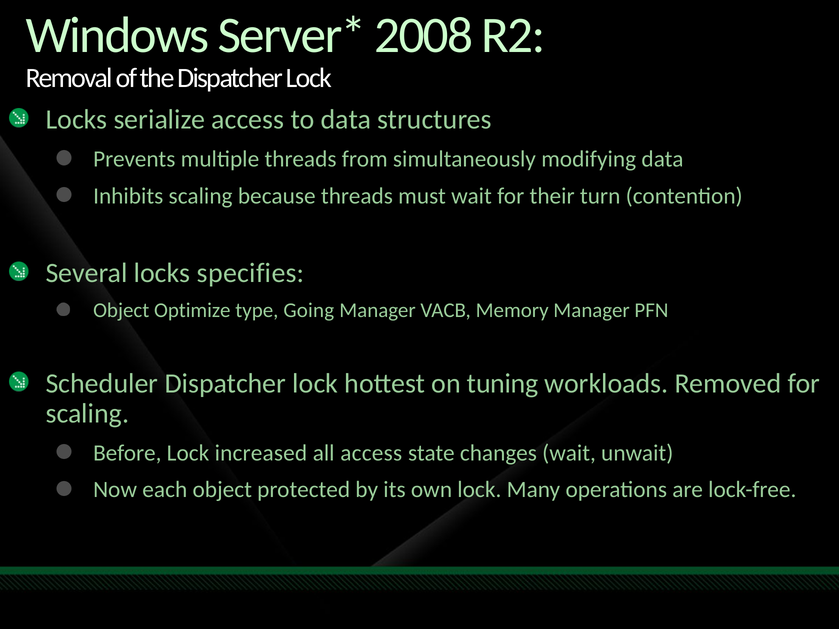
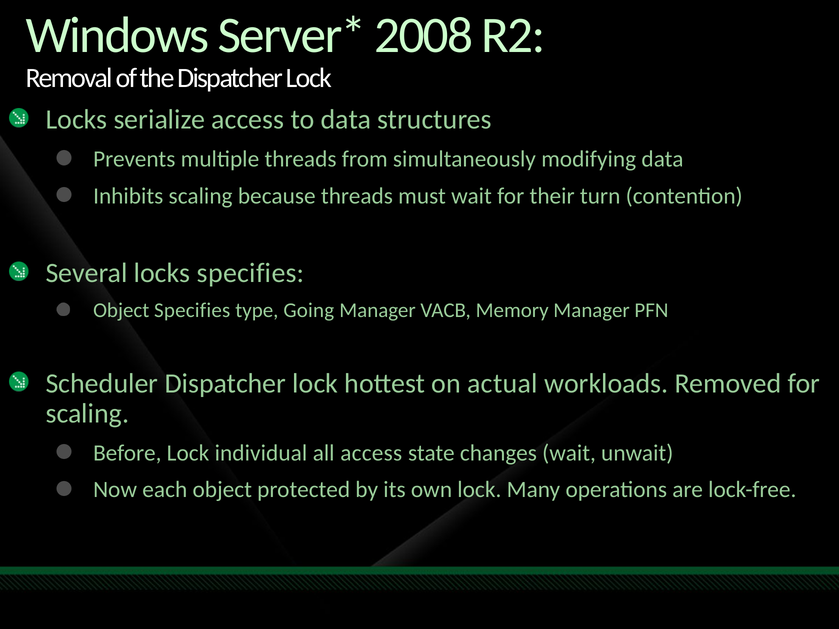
Object Optimize: Optimize -> Specifies (192, 311)
tuning: tuning -> actual (502, 383)
increased: increased -> individual (261, 453)
